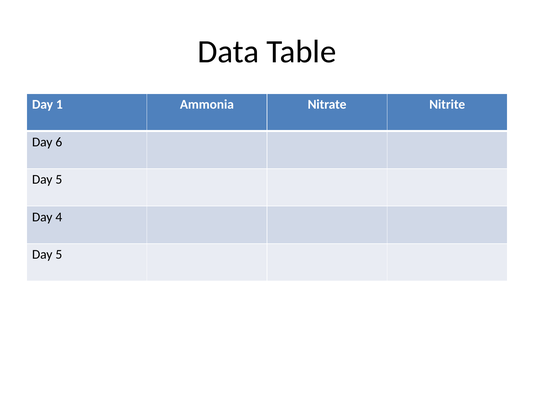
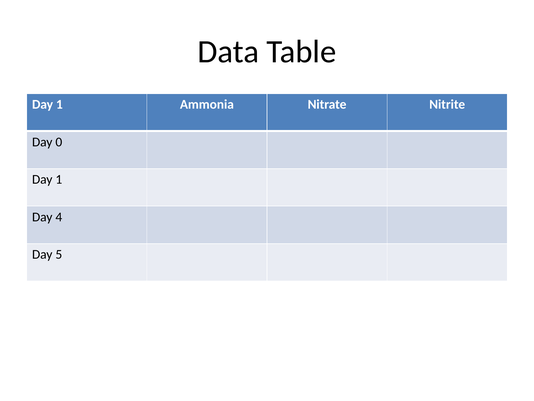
6: 6 -> 0 (59, 142)
5: 5 -> 1 (59, 179)
